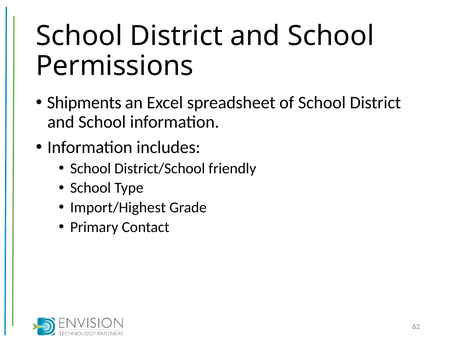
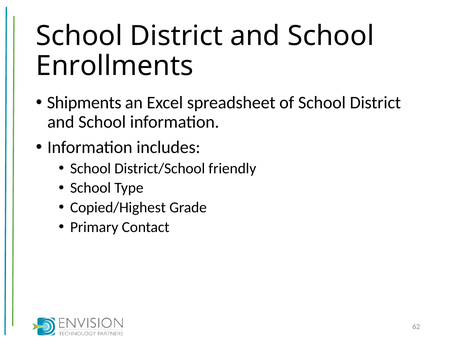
Permissions: Permissions -> Enrollments (115, 66)
Import/Highest: Import/Highest -> Copied/Highest (118, 208)
